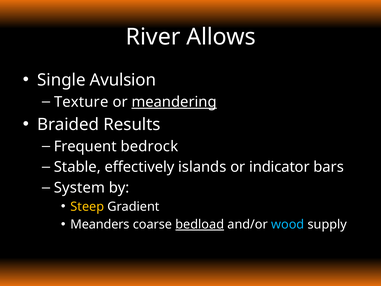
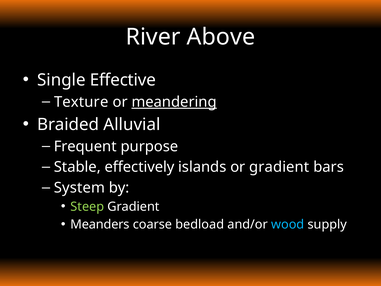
Allows: Allows -> Above (221, 37)
Avulsion: Avulsion -> Effective (123, 80)
Results: Results -> Alluvial (132, 124)
bedrock: bedrock -> purpose (149, 146)
or indicator: indicator -> gradient (279, 167)
Steep colour: yellow -> light green (87, 207)
bedload underline: present -> none (200, 224)
